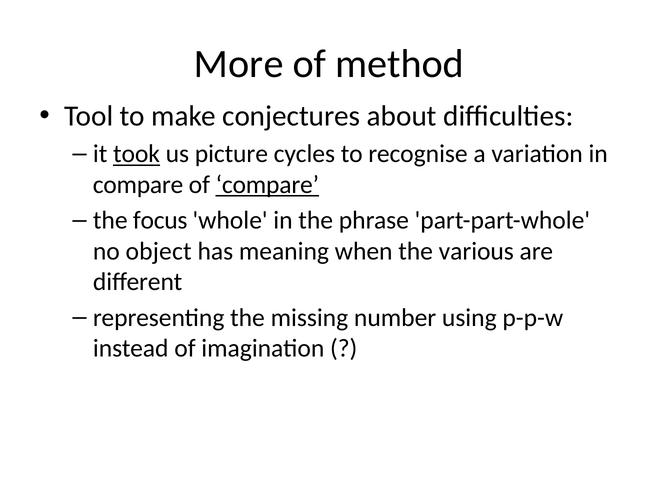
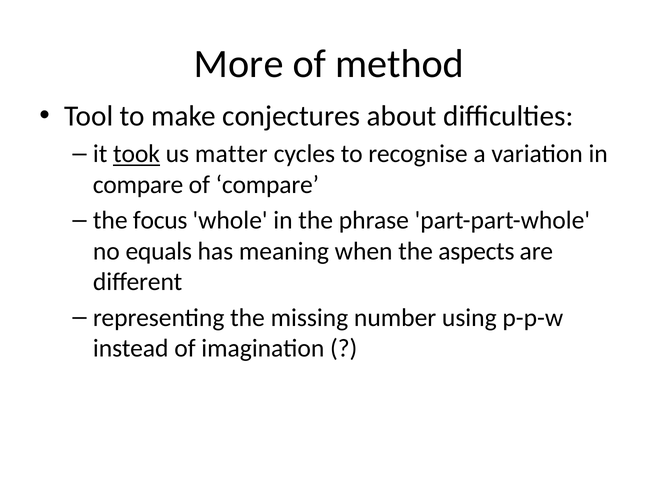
picture: picture -> matter (231, 154)
compare underline: present -> none (267, 184)
object: object -> equals (159, 251)
various: various -> aspects (476, 251)
